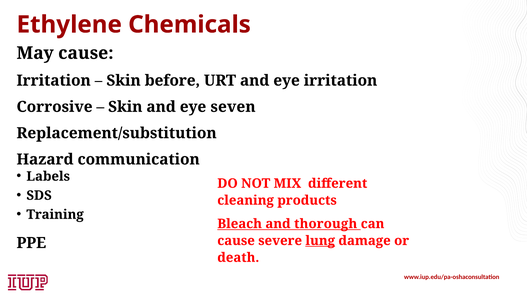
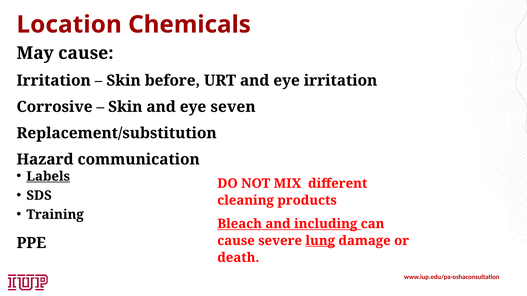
Ethylene: Ethylene -> Location (69, 25)
Labels underline: none -> present (48, 177)
thorough: thorough -> including (326, 224)
